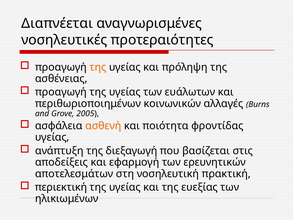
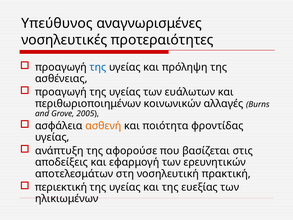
Διαπνέεται: Διαπνέεται -> Υπεύθυνος (57, 23)
της colour: orange -> blue (98, 67)
διεξαγωγή: διεξαγωγή -> αφορούσε (131, 151)
